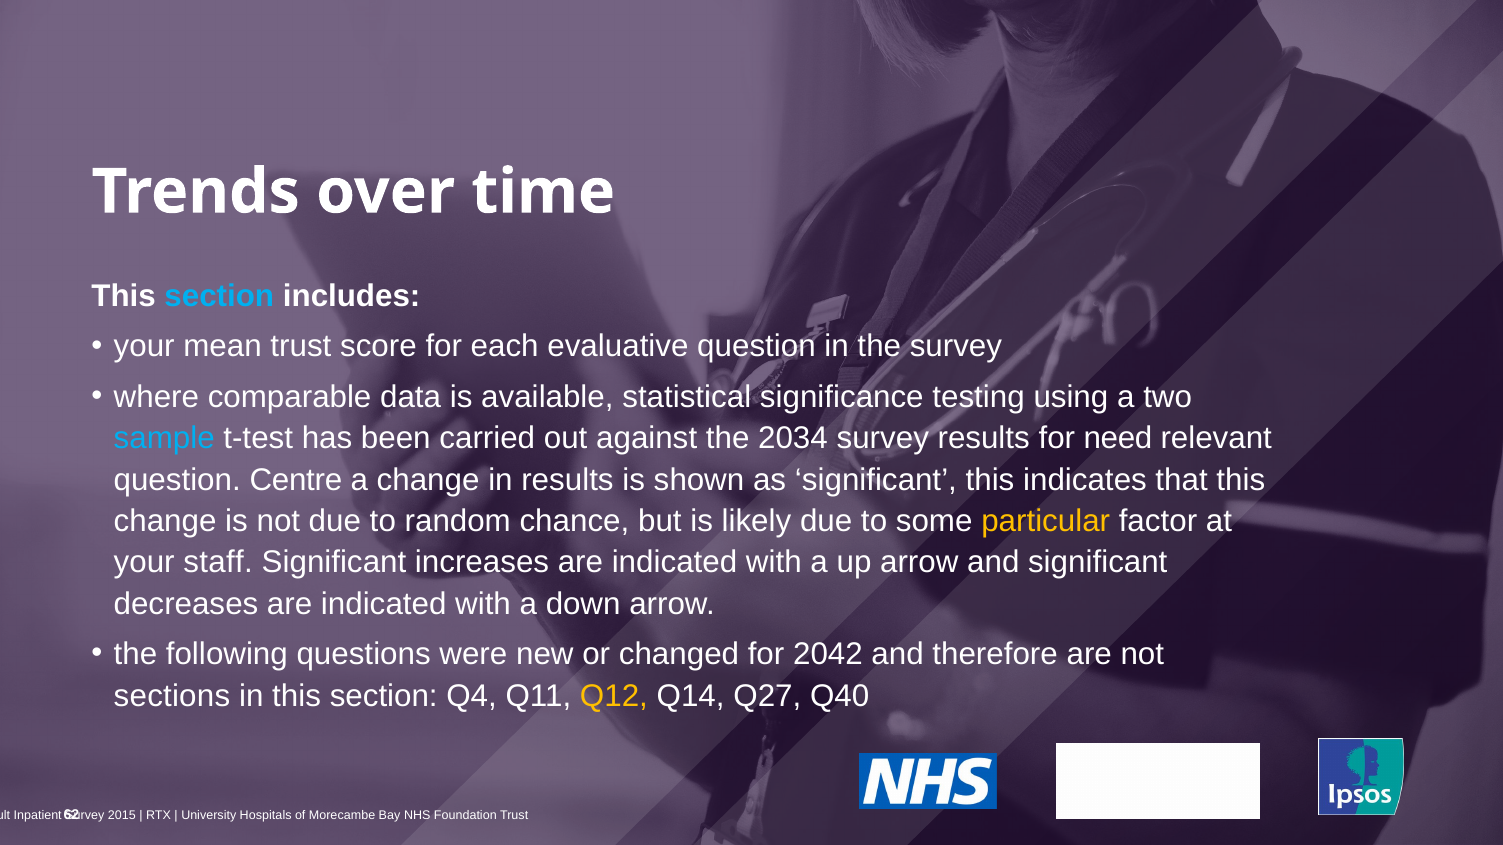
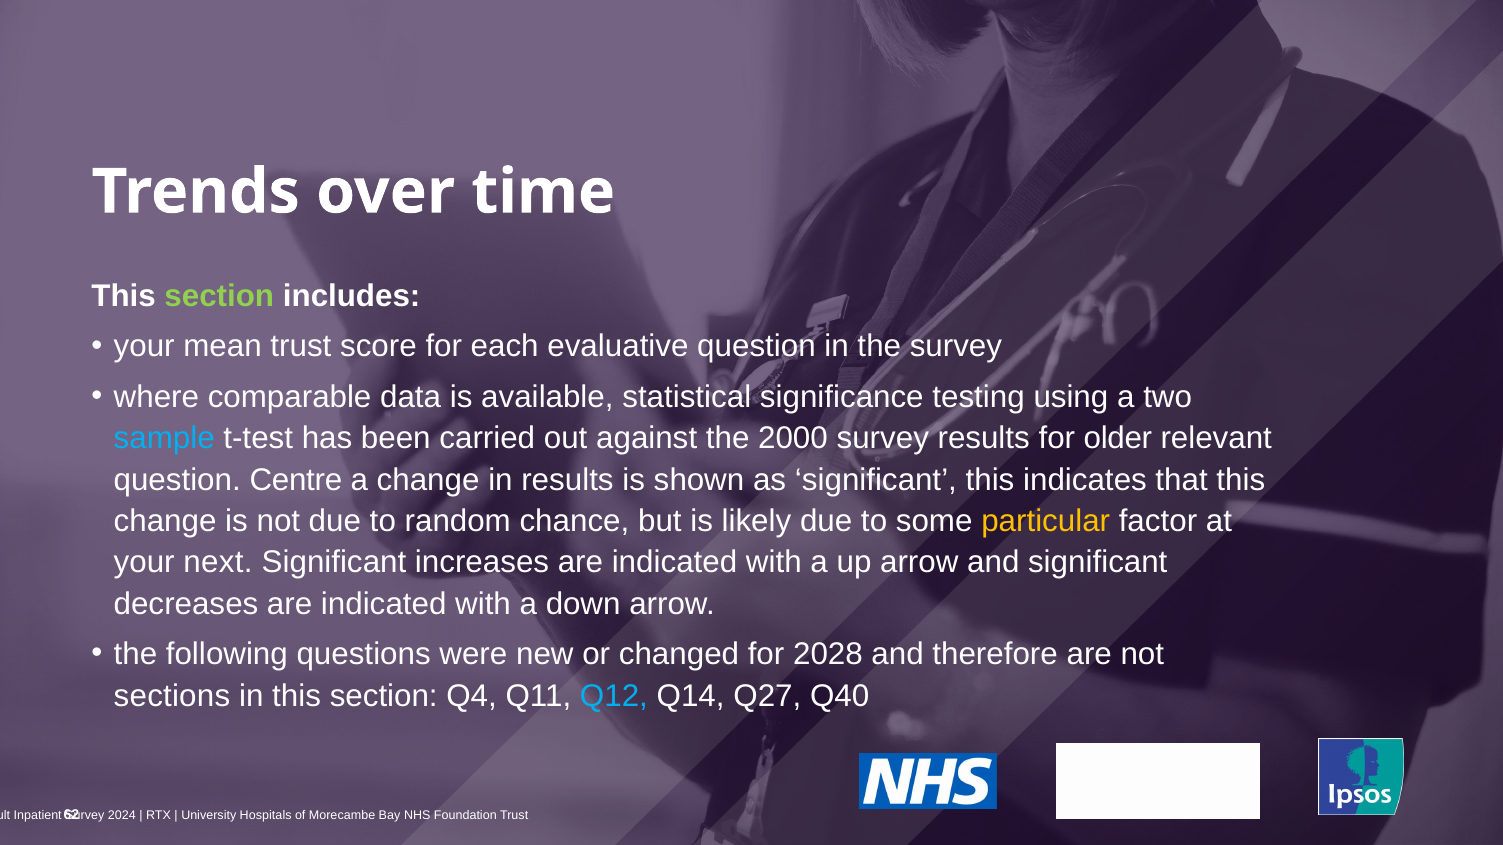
section colour: light blue -> light green (219, 296)
2034: 2034 -> 2000 (793, 439)
need: need -> older (1118, 439)
staff: staff -> next (218, 563)
2042: 2042 -> 2028 (828, 655)
Q12 colour: yellow -> light blue (614, 696)
2015: 2015 -> 2024 (122, 816)
